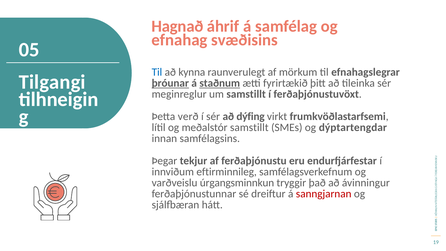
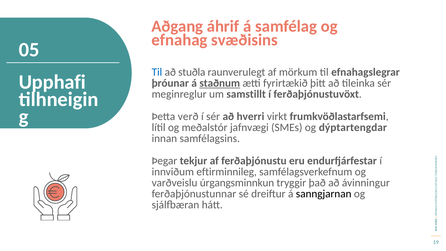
Hagnað: Hagnað -> Aðgang (177, 26)
kynna: kynna -> stuðla (192, 72)
Tilgangi: Tilgangi -> Upphafi (52, 82)
þróunar underline: present -> none (170, 83)
dýfing: dýfing -> hverri (250, 116)
meðalstór samstillt: samstillt -> jafnvægi (249, 127)
sanngjarnan colour: red -> black (324, 194)
